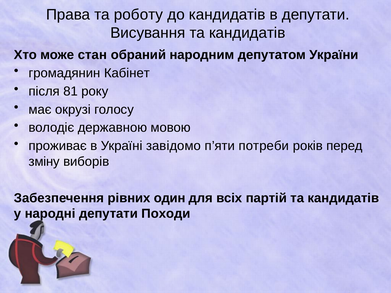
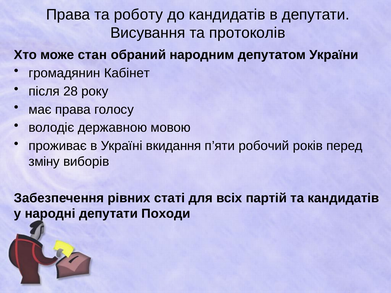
Висування та кандидатів: кандидатів -> протоколів (247, 33)
81: 81 -> 28 (71, 91)
має окрузі: окрузі -> права (73, 110)
завідомо: завідомо -> вкидання (174, 146)
потреби: потреби -> робочий (264, 146)
один: один -> статі (170, 198)
